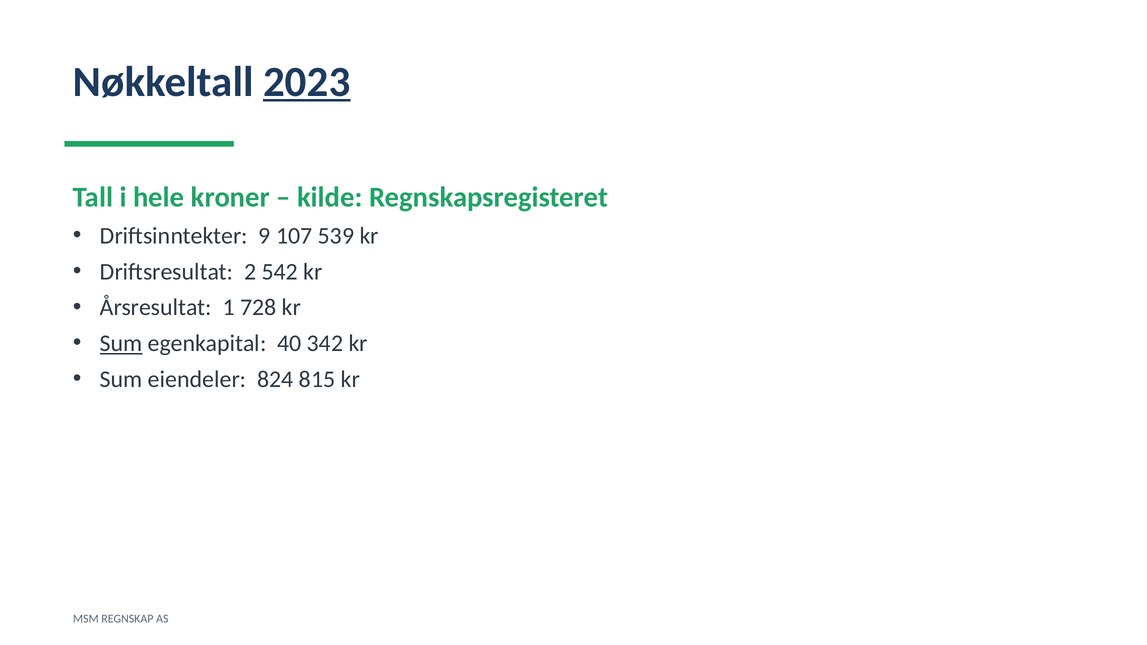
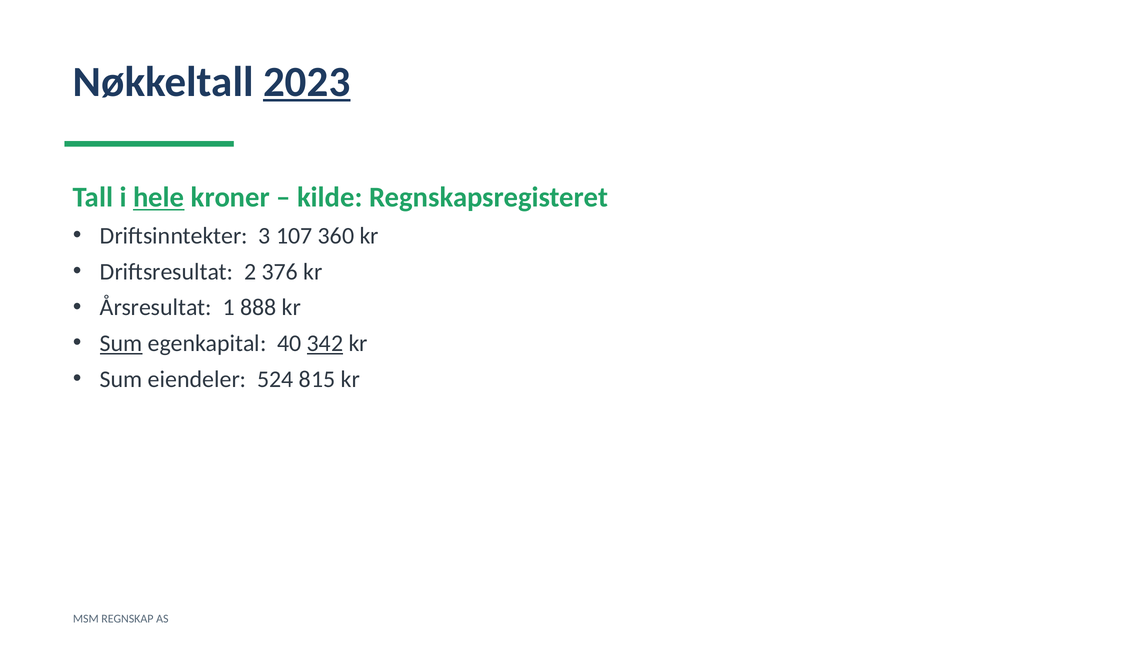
hele underline: none -> present (159, 197)
9: 9 -> 3 (265, 236)
539: 539 -> 360 (336, 236)
542: 542 -> 376 (280, 272)
728: 728 -> 888 (258, 308)
342 underline: none -> present (325, 343)
824: 824 -> 524 (275, 379)
